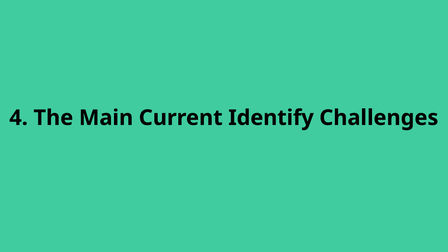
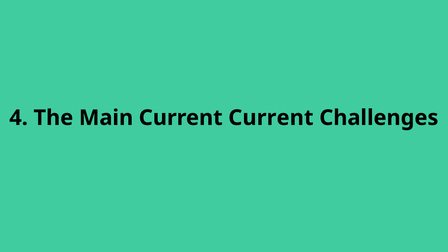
Current Identify: Identify -> Current (271, 118)
